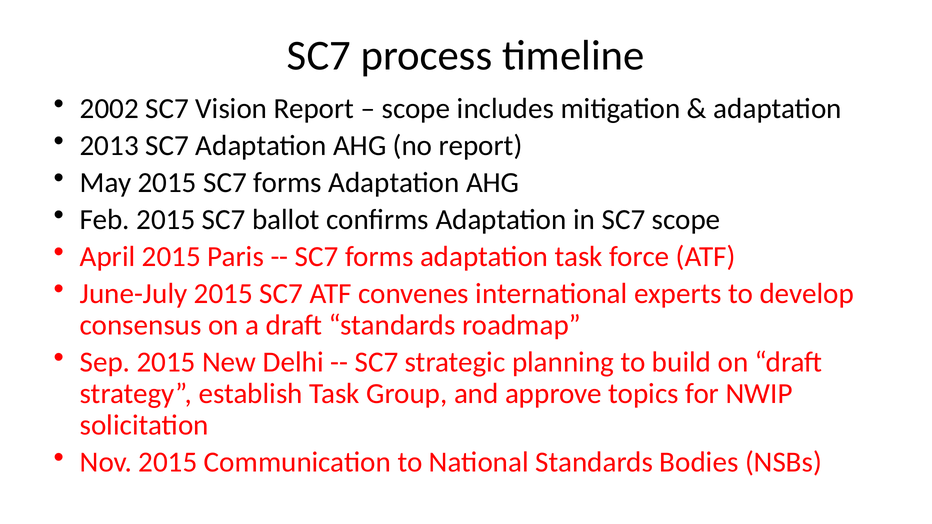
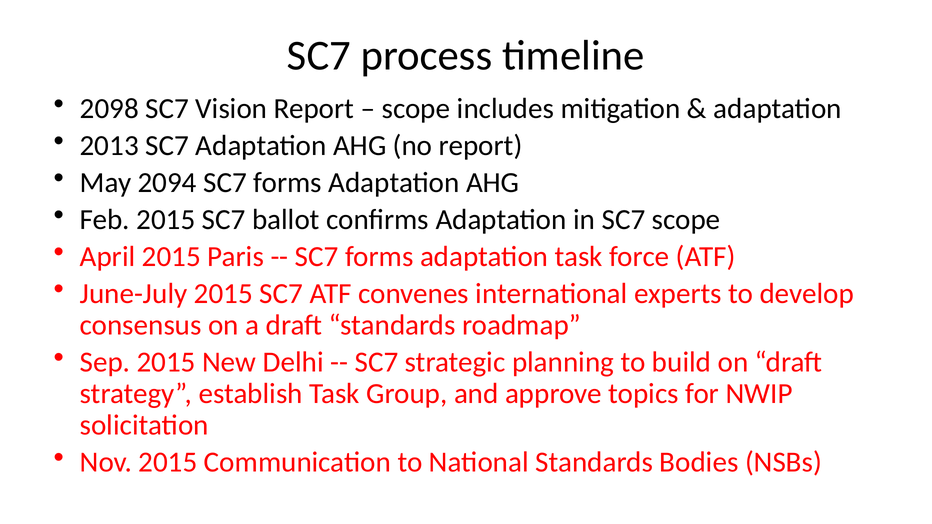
2002: 2002 -> 2098 (109, 109)
May 2015: 2015 -> 2094 (167, 183)
